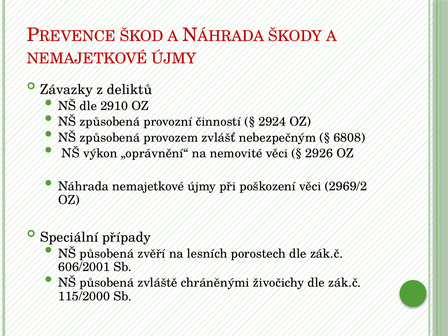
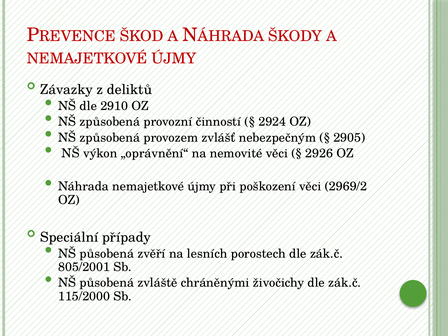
6808: 6808 -> 2905 (349, 138)
606/2001: 606/2001 -> 805/2001 (84, 267)
